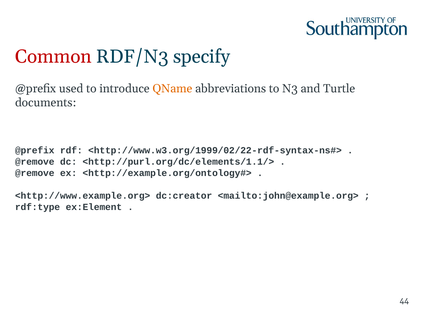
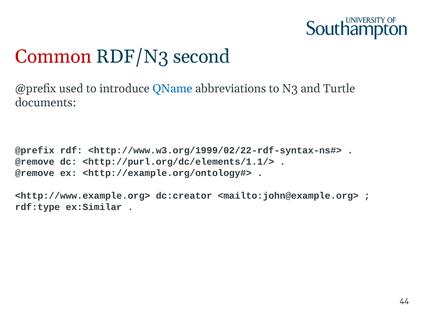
specify: specify -> second (202, 56)
QName colour: orange -> blue (172, 88)
ex:Element: ex:Element -> ex:Similar (94, 207)
